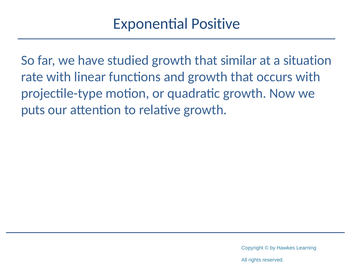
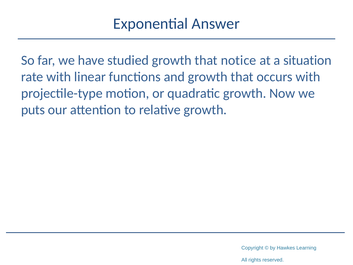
Positive: Positive -> Answer (216, 24)
similar: similar -> notice (239, 60)
